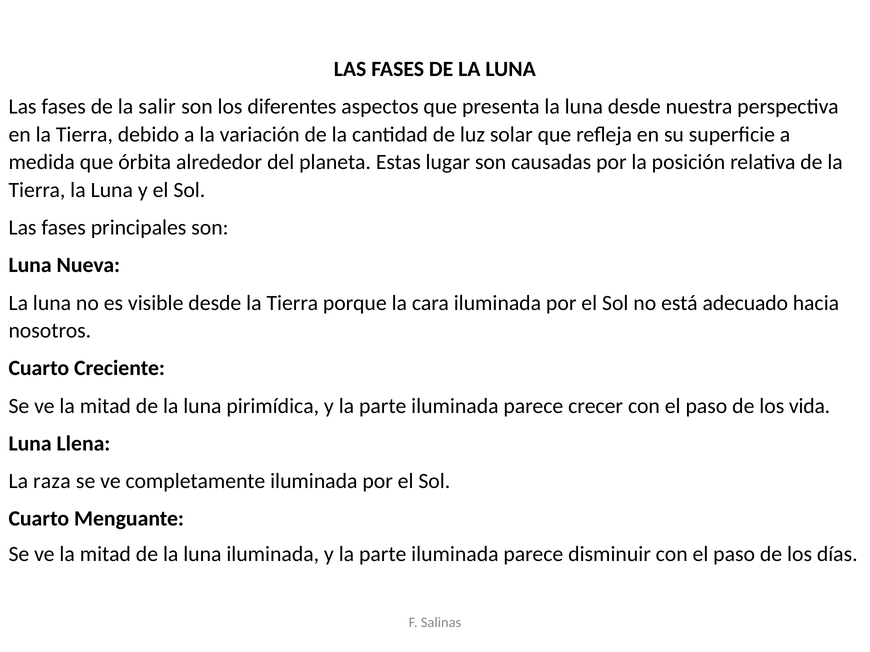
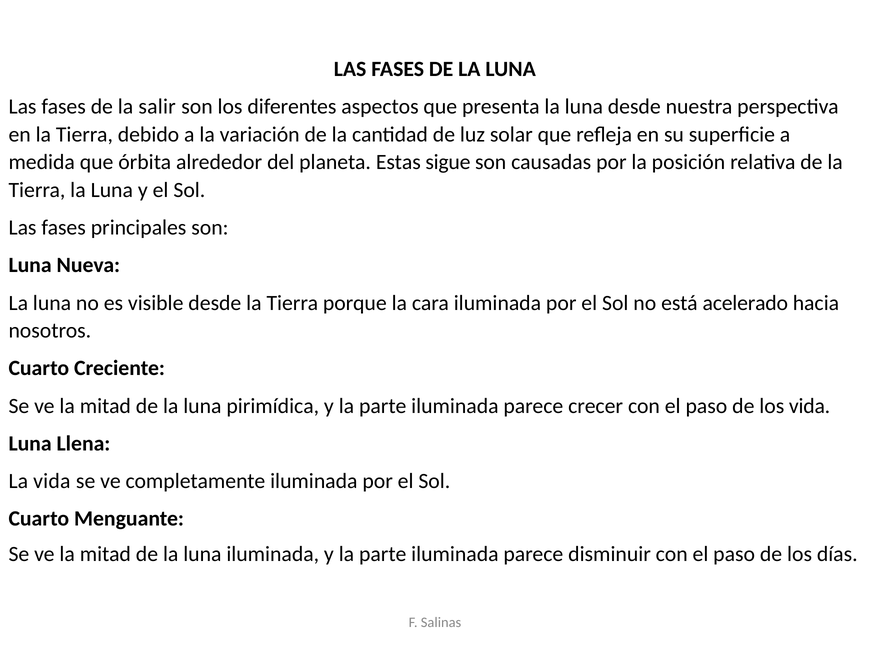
lugar: lugar -> sigue (448, 162)
adecuado: adecuado -> acelerado (745, 303)
La raza: raza -> vida (52, 481)
